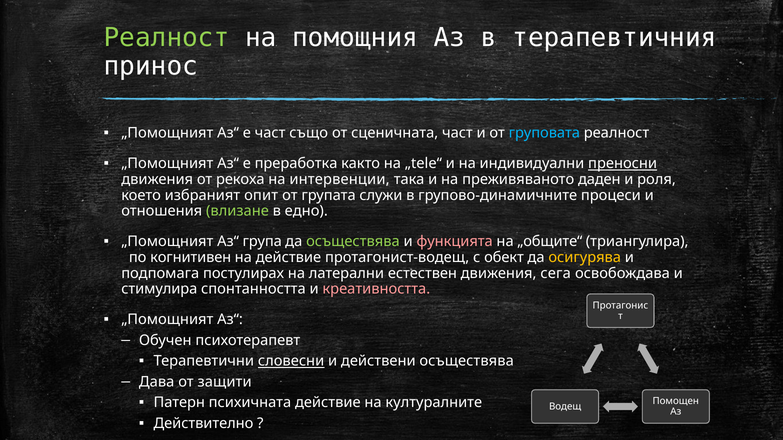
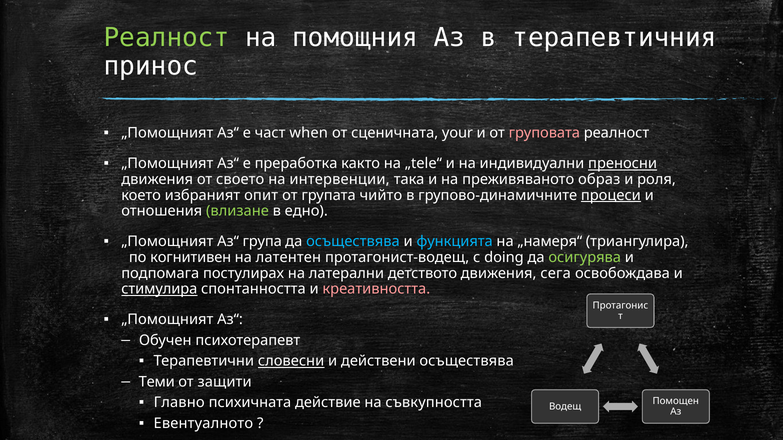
също: също -> when (309, 133)
сценичната част: част -> your (457, 133)
груповата colour: light blue -> pink (544, 133)
рекоха: рекоха -> своето (240, 180)
даден: даден -> образ (599, 180)
служи: служи -> чийто (381, 195)
процеси underline: none -> present (611, 195)
осъществява colour: light green -> light blue (353, 242)
функцията colour: pink -> light blue (455, 242)
„общите“: „общите“ -> „намеря“ (550, 242)
на действие: действие -> латентен (288, 258)
обект: обект -> doing (504, 258)
осигурява colour: yellow -> light green (585, 258)
естествен: естествен -> детството (422, 274)
стимулира underline: none -> present (159, 289)
Дава: Дава -> Теми (157, 382)
Патерн: Патерн -> Главно (179, 403)
културалните: културалните -> съвкупността (434, 403)
Действително: Действително -> Евентуалното (203, 424)
